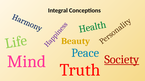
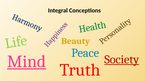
Mind underline: none -> present (27, 62)
